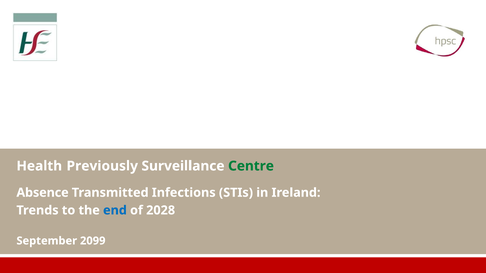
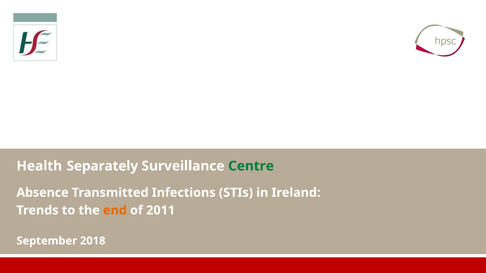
Previously: Previously -> Separately (102, 166)
end colour: blue -> orange (115, 211)
2028: 2028 -> 2011 (161, 211)
2099: 2099 -> 2018 (93, 241)
